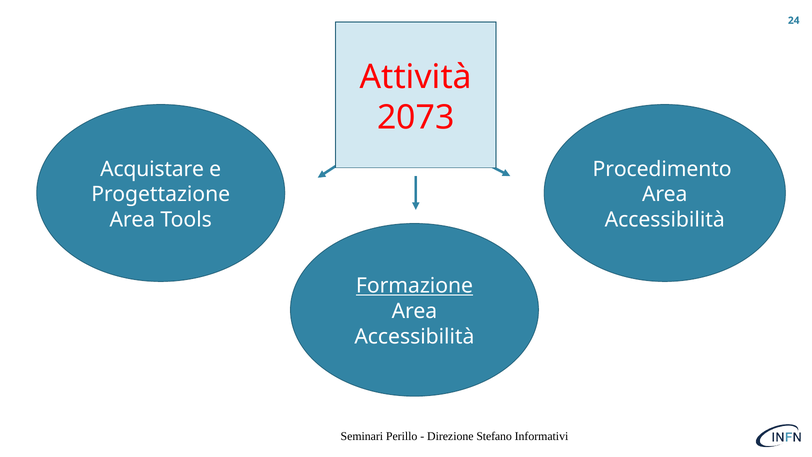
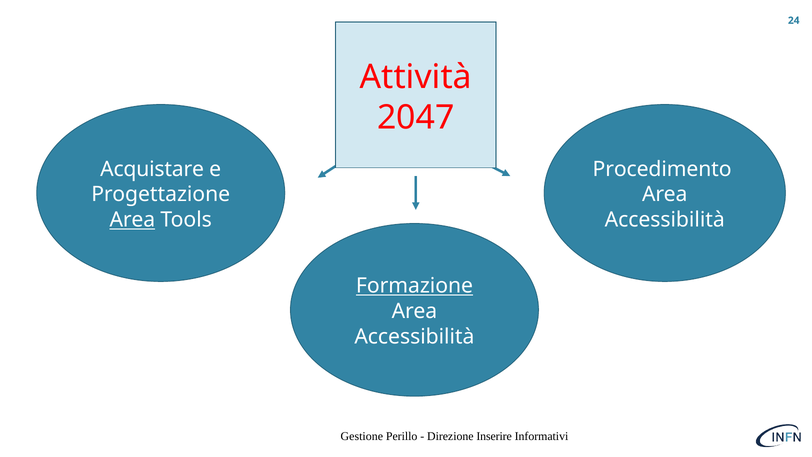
2073: 2073 -> 2047 (416, 117)
Area underline: none -> present (132, 220)
Seminari: Seminari -> Gestione (362, 436)
Stefano: Stefano -> Inserire (494, 436)
